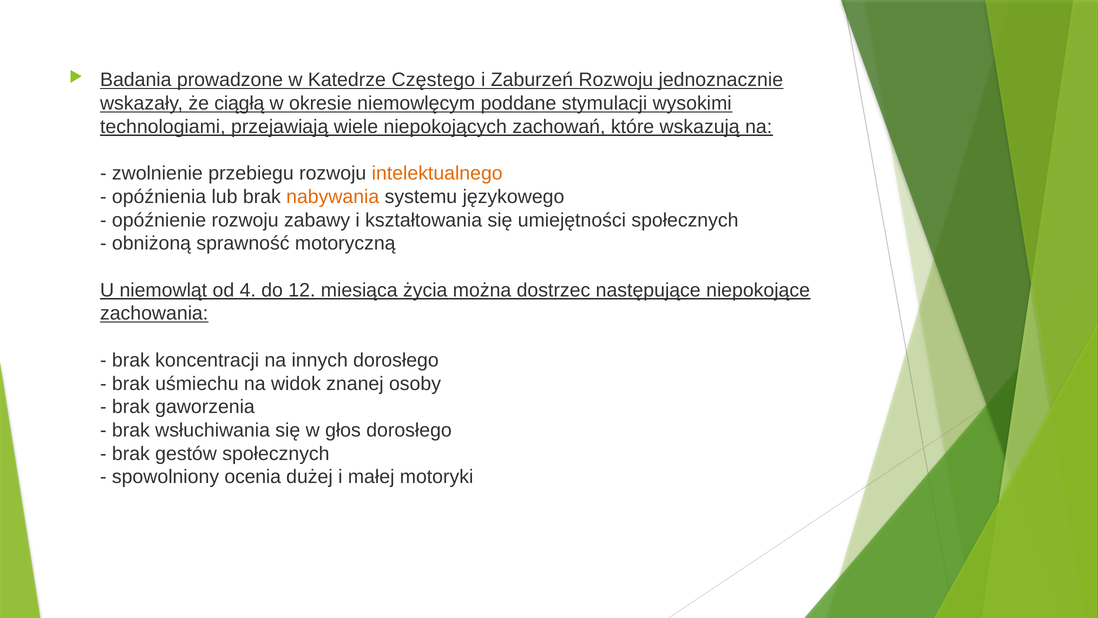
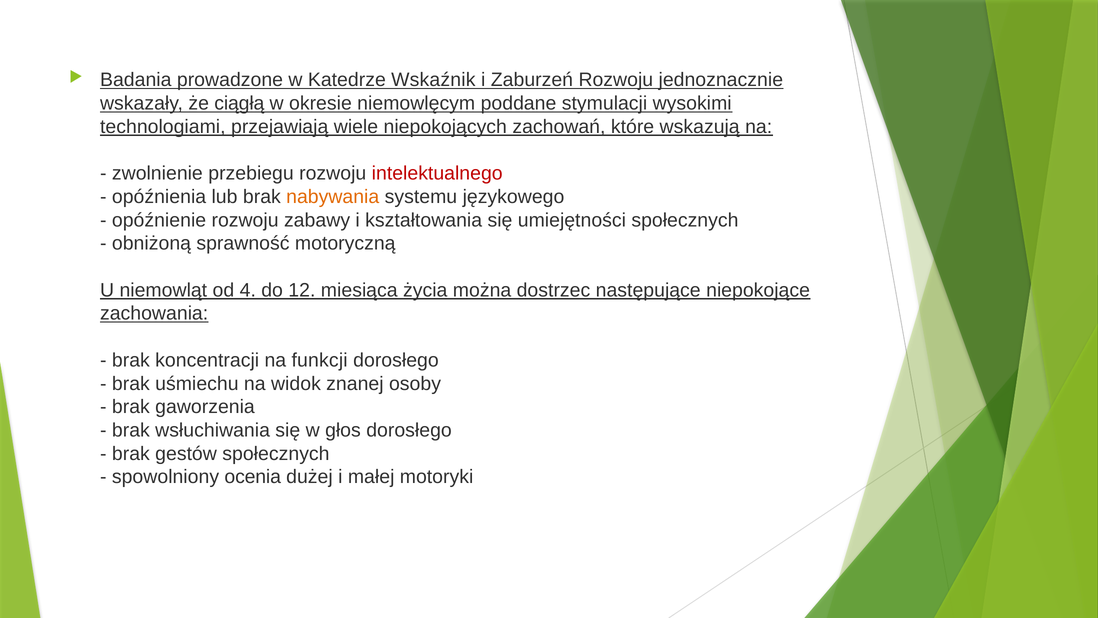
Częstego: Częstego -> Wskaźnik (433, 80)
intelektualnego colour: orange -> red (437, 173)
innych: innych -> funkcji (320, 360)
